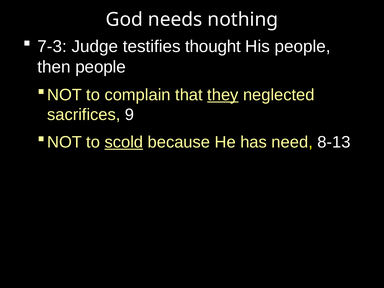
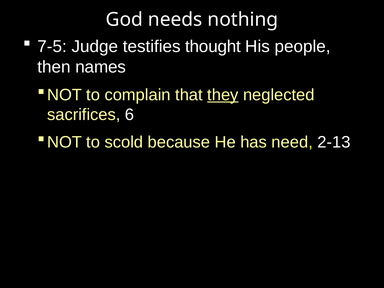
7-3: 7-3 -> 7-5 (52, 47)
then people: people -> names (101, 67)
9: 9 -> 6 (130, 115)
scold underline: present -> none (124, 142)
8-13: 8-13 -> 2-13 (334, 142)
